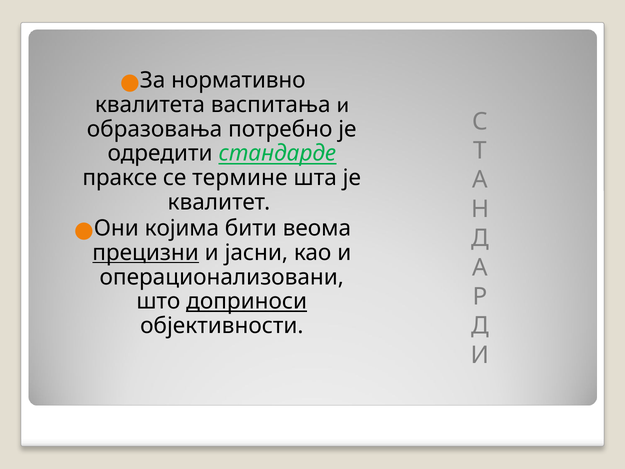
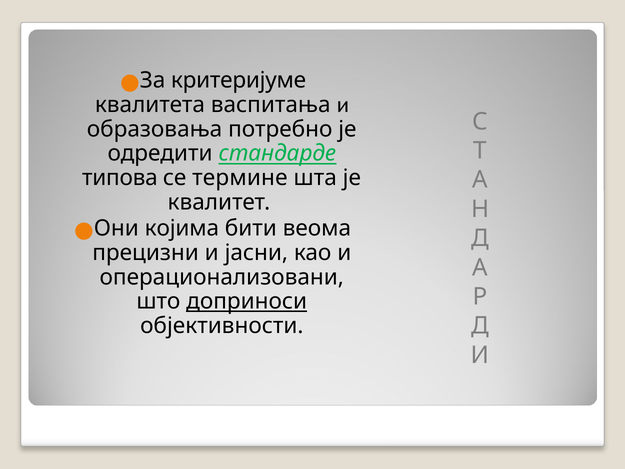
нормативно: нормативно -> критеријуме (238, 80)
праксе: праксе -> типова (120, 178)
прецизни underline: present -> none (146, 253)
